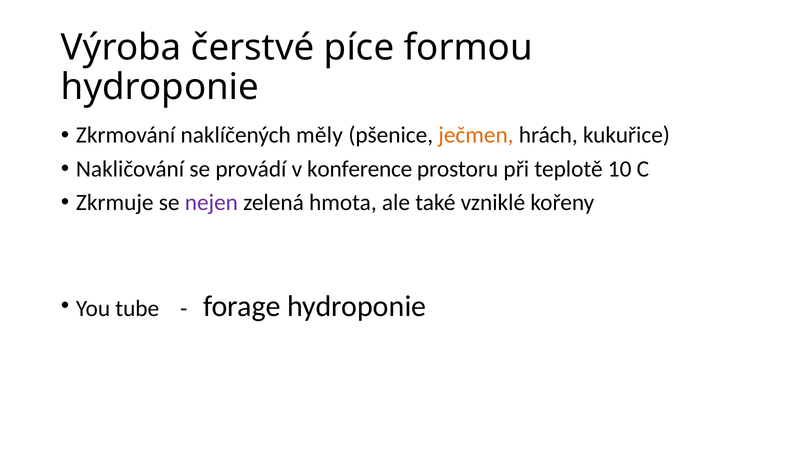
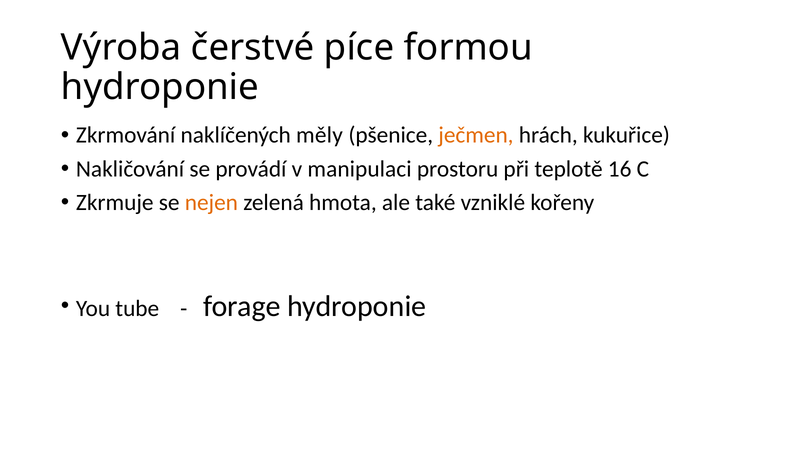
konference: konference -> manipulaci (360, 169)
10: 10 -> 16 (620, 169)
nejen colour: purple -> orange (211, 202)
